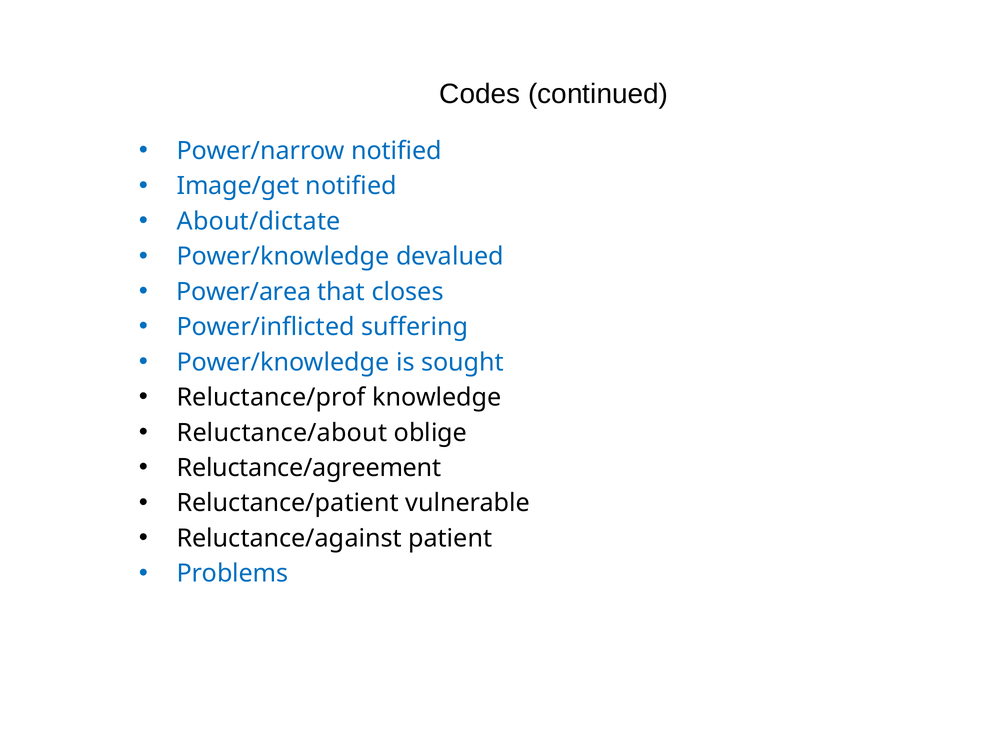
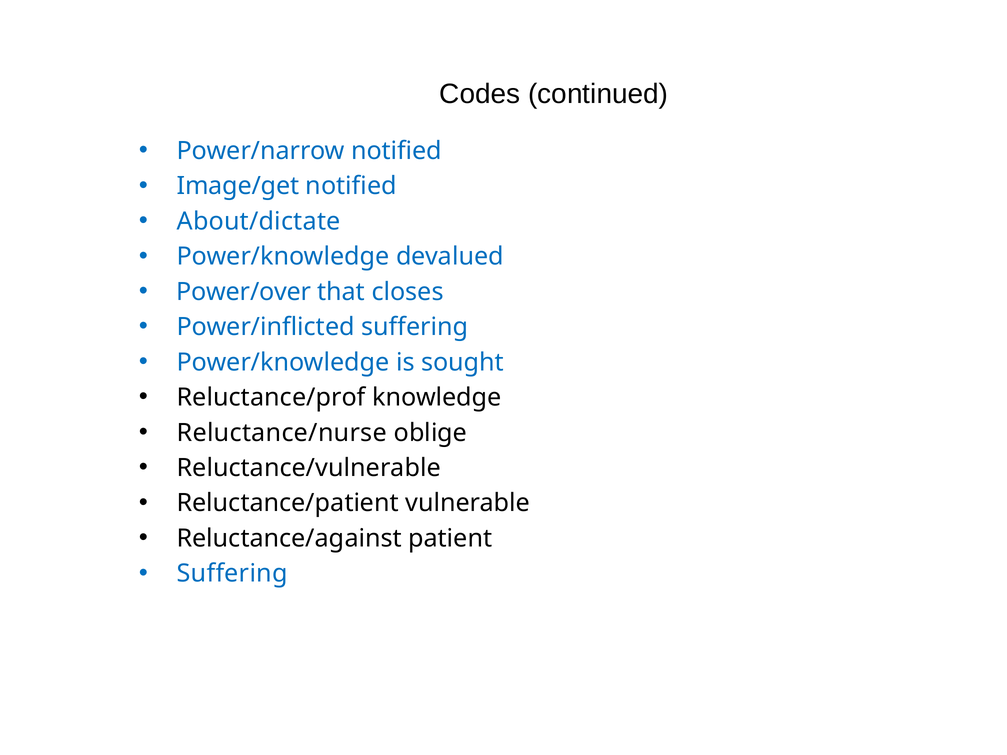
Power/area: Power/area -> Power/over (244, 292)
Reluctance/about: Reluctance/about -> Reluctance/nurse (282, 433)
Reluctance/agreement: Reluctance/agreement -> Reluctance/vulnerable (309, 468)
Problems: Problems -> Suffering (232, 574)
